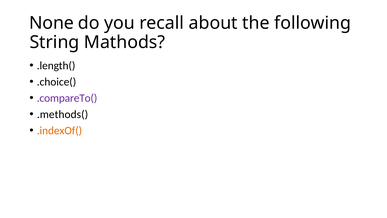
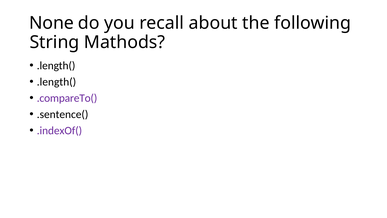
.choice(: .choice( -> .length( (56, 82)
.methods(: .methods( -> .sentence( (63, 114)
.indexOf( colour: orange -> purple (59, 130)
